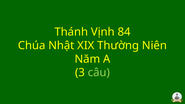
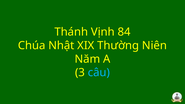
câu colour: light green -> light blue (99, 73)
